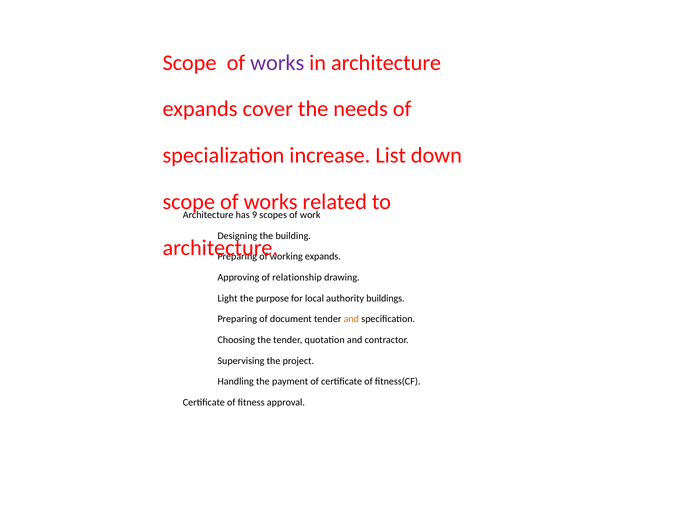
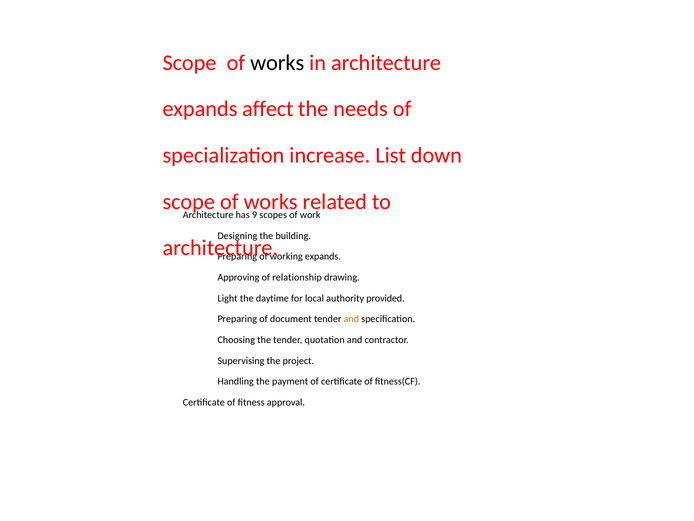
works colour: purple -> black (277, 63)
cover: cover -> affect (268, 109)
purpose: purpose -> daytime (272, 298)
buildings: buildings -> provided (385, 298)
